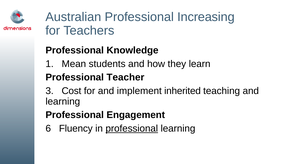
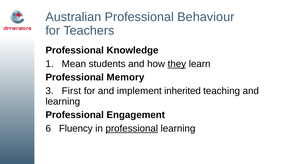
Increasing: Increasing -> Behaviour (206, 17)
they underline: none -> present (177, 64)
Teacher: Teacher -> Memory (125, 77)
Cost: Cost -> First (71, 91)
